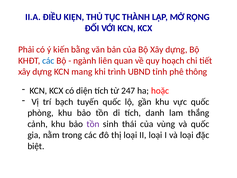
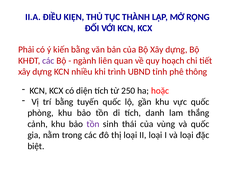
các colour: blue -> purple (48, 61)
mang: mang -> nhiều (82, 72)
247: 247 -> 250 (128, 91)
trí bạch: bạch -> bằng (64, 102)
